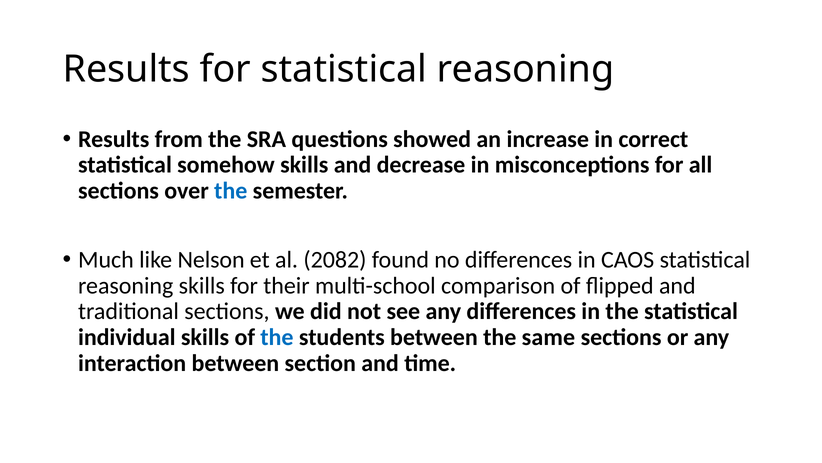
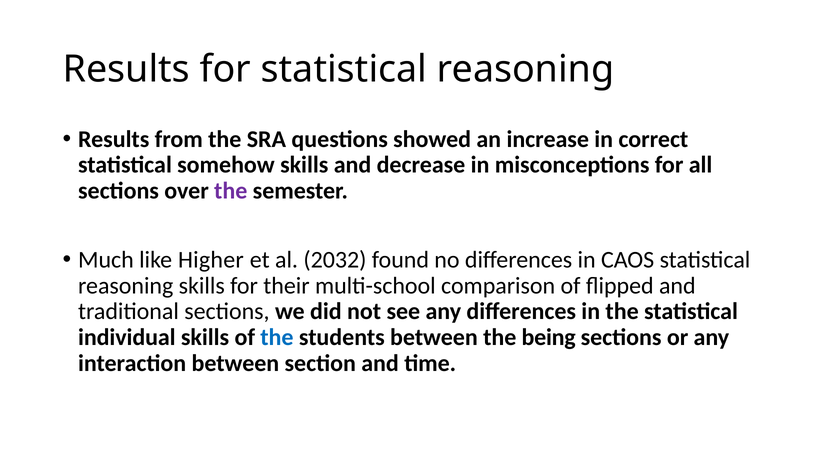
the colour: blue -> purple (231, 191)
Nelson: Nelson -> Higher (211, 259)
2082: 2082 -> 2032 (335, 259)
same: same -> being (549, 337)
